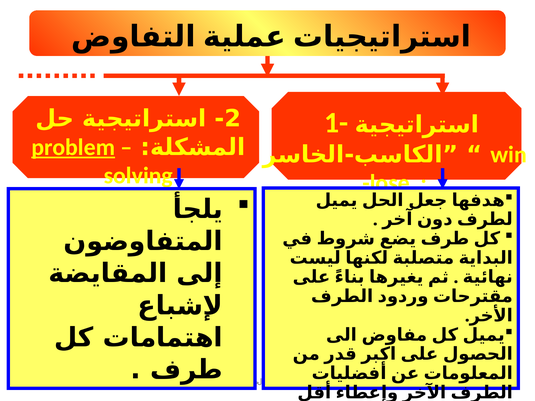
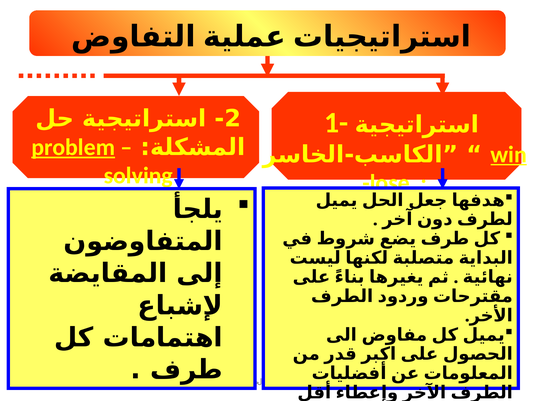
win underline: none -> present (509, 155)
